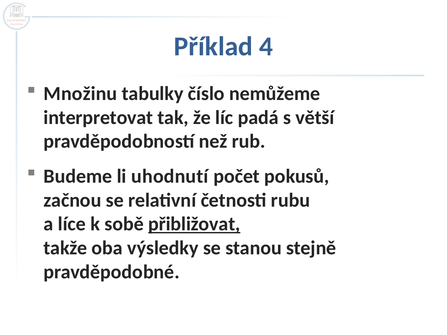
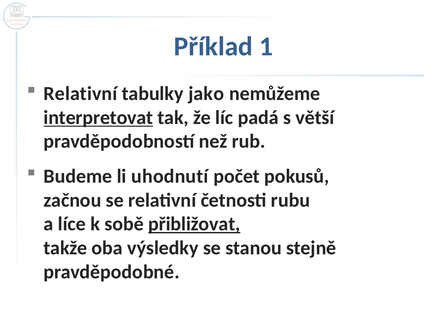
4: 4 -> 1 (266, 47)
Množinu: Množinu -> Relativní (80, 94)
číslo: číslo -> jako (206, 94)
interpretovat underline: none -> present (98, 118)
